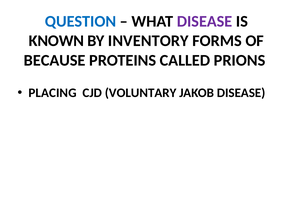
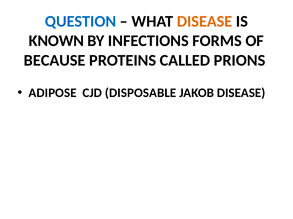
DISEASE colour: purple -> orange (205, 21)
INVENTORY: INVENTORY -> INFECTIONS (148, 41)
PLACING: PLACING -> ADIPOSE (53, 93)
VOLUNTARY: VOLUNTARY -> DISPOSABLE (141, 93)
